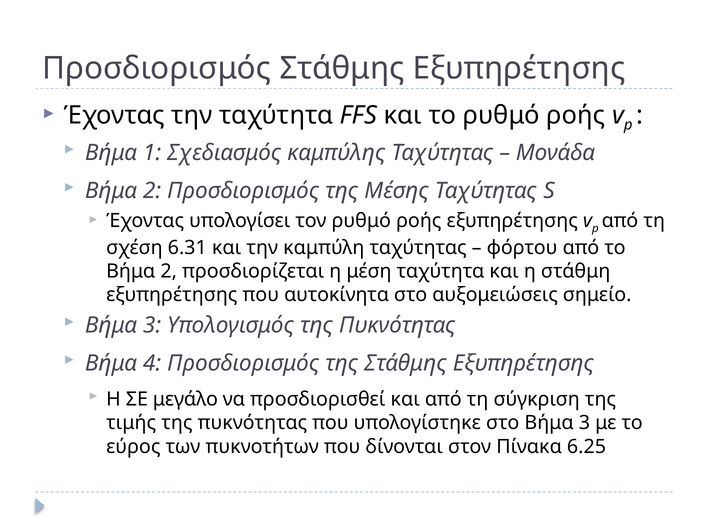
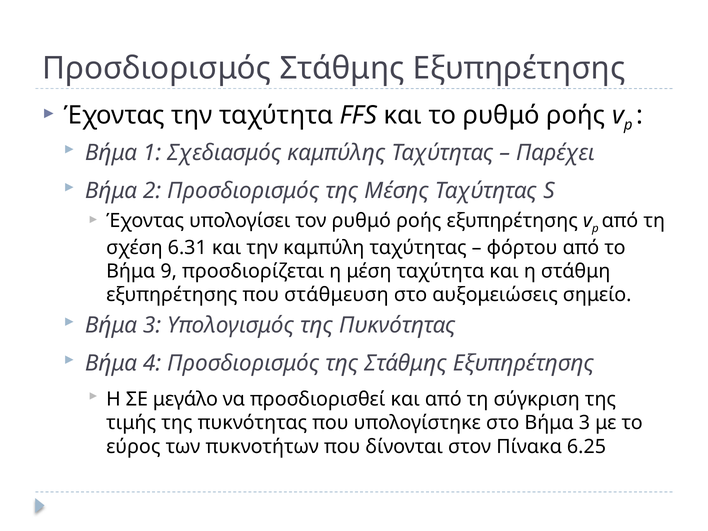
Μονάδα: Μονάδα -> Παρέχει (555, 153)
2: 2 -> 9 (169, 271)
αυτοκίνητα: αυτοκίνητα -> στάθμευση (336, 295)
